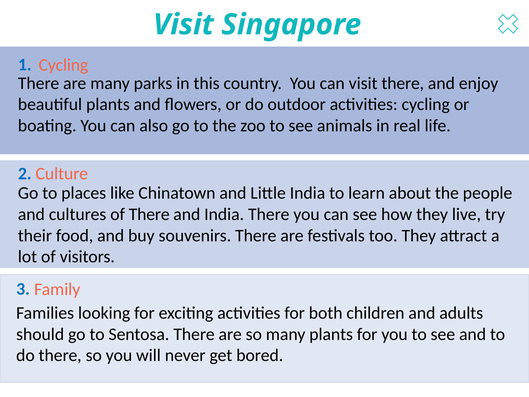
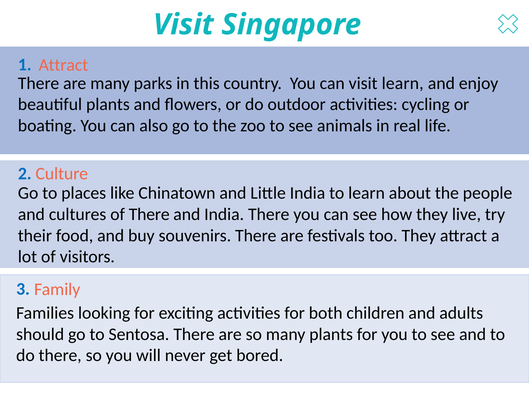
Cycling: Cycling -> Attract (63, 65)
visit there: there -> learn (403, 83)
